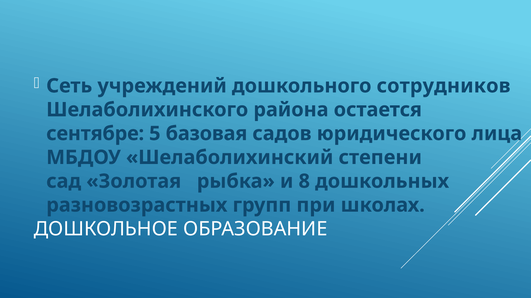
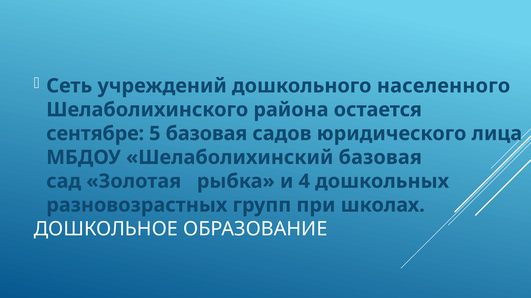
сотрудников: сотрудников -> населенного (444, 86)
Шелаболихинский степени: степени -> базовая (380, 158)
8: 8 -> 4 (304, 182)
